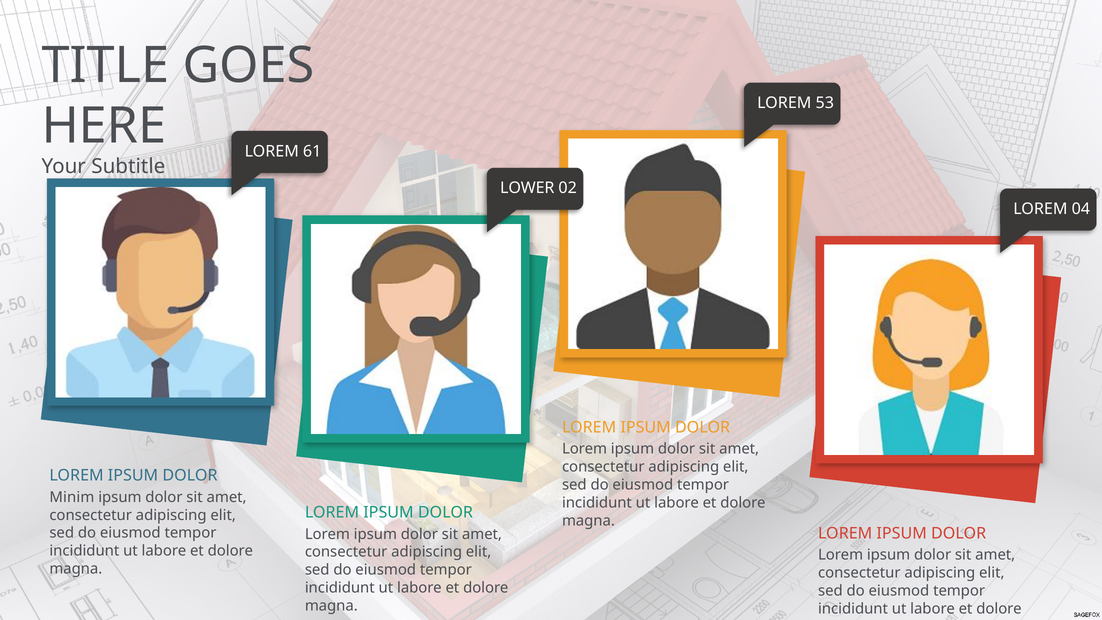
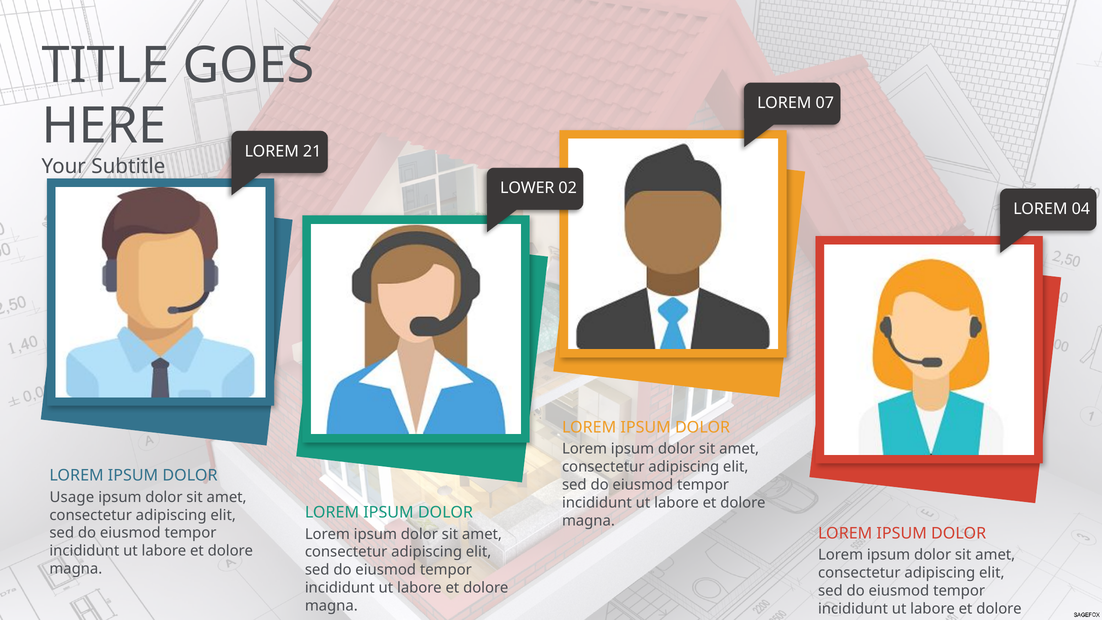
53: 53 -> 07 (825, 103)
61: 61 -> 21 (312, 151)
Minim: Minim -> Usage (72, 497)
